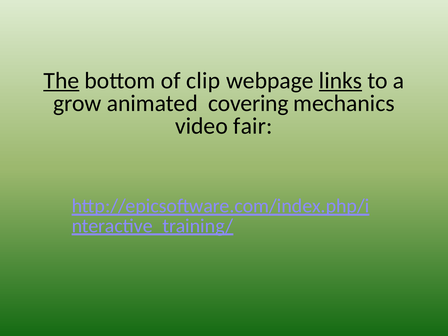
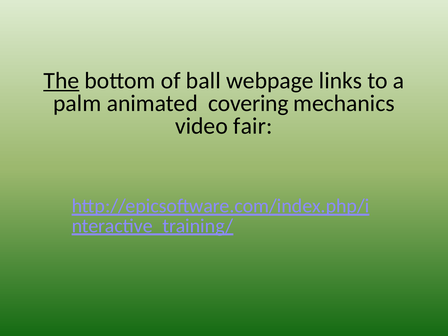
clip: clip -> ball (203, 81)
links underline: present -> none (341, 81)
grow: grow -> palm (77, 103)
